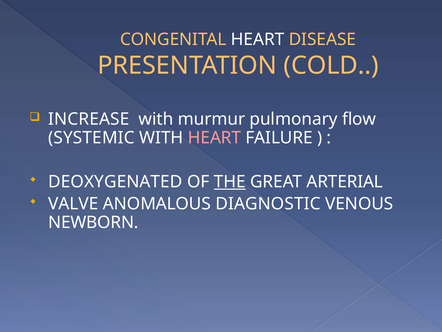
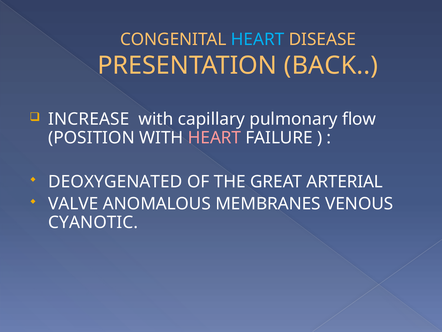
HEART colour: white -> light blue (258, 39)
COLD: COLD -> BACK (331, 65)
murmur: murmur -> capillary (211, 119)
SYSTEMIC: SYSTEMIC -> POSITION (91, 138)
THE underline: present -> none (230, 182)
DIAGNOSTIC: DIAGNOSTIC -> MEMBRANES (268, 204)
NEWBORN: NEWBORN -> CYANOTIC (93, 222)
